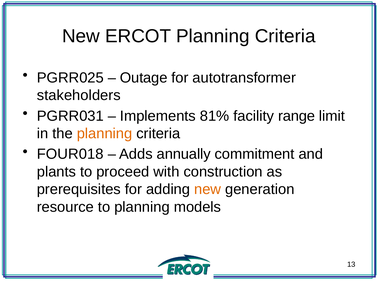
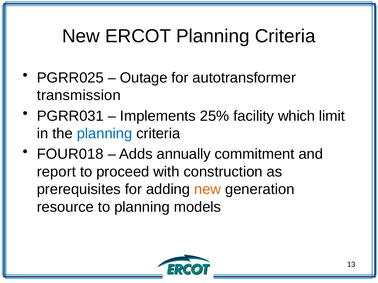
stakeholders: stakeholders -> transmission (79, 96)
81%: 81% -> 25% (215, 116)
range: range -> which (297, 116)
planning colour: orange -> blue (105, 134)
plants: plants -> report (56, 172)
